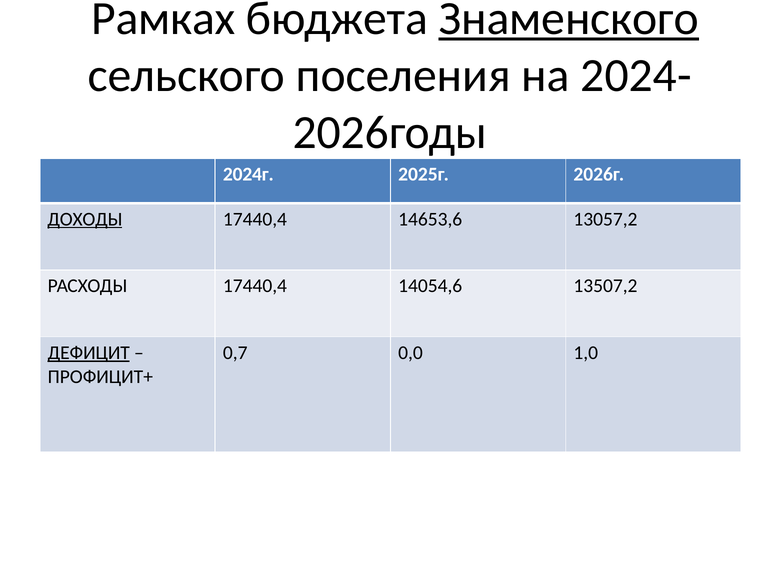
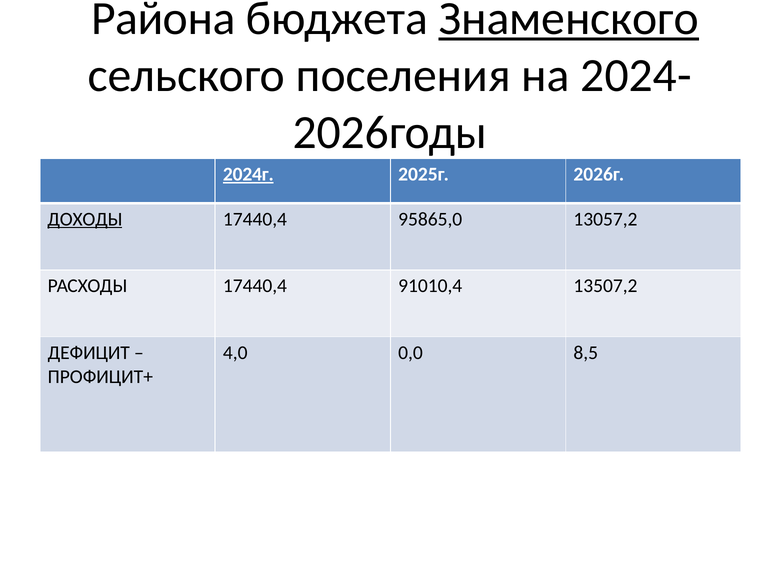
Рамках: Рамках -> Района (163, 18)
2024г underline: none -> present (248, 174)
14653,6: 14653,6 -> 95865,0 (430, 219)
14054,6: 14054,6 -> 91010,4 (430, 286)
ДЕФИЦИТ underline: present -> none (89, 353)
0,7: 0,7 -> 4,0 (235, 353)
1,0: 1,0 -> 8,5 (586, 353)
